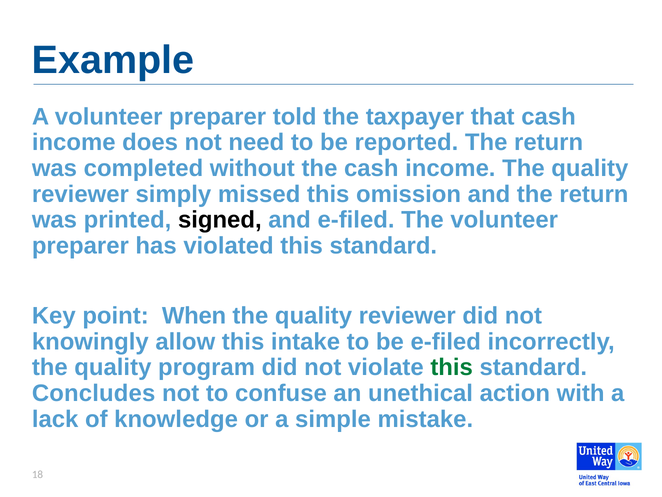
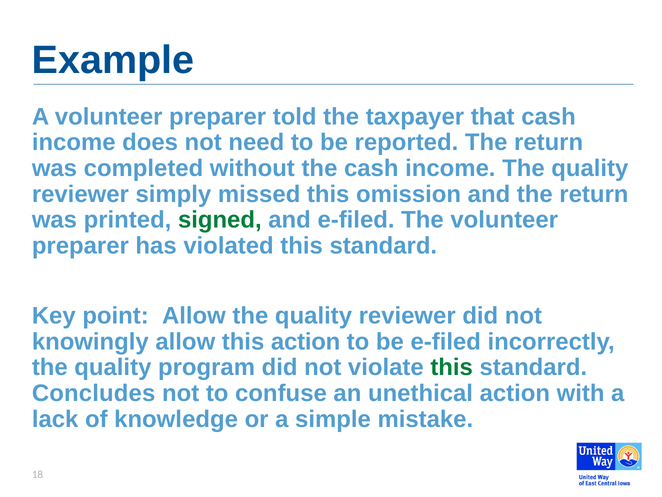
signed colour: black -> green (220, 220)
point When: When -> Allow (194, 316)
this intake: intake -> action (306, 341)
